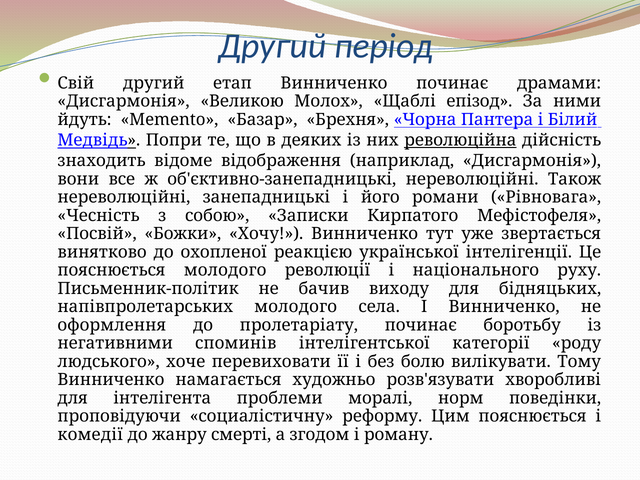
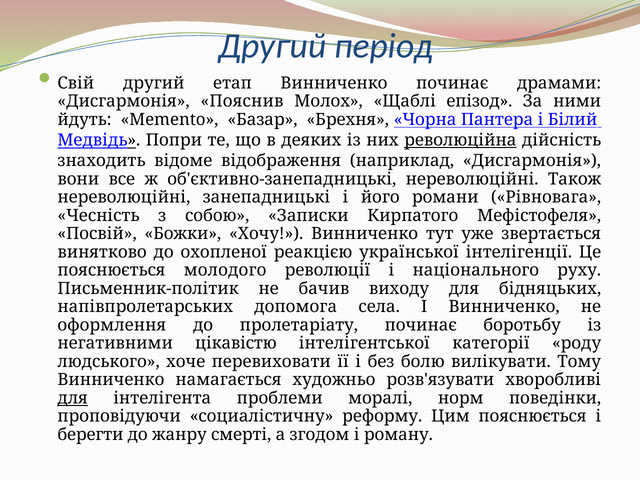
Великою: Великою -> Пояснив (242, 101)
напівпролетарських молодого: молодого -> допомога (296, 307)
споминів: споминів -> цікавістю (236, 343)
для underline: none -> present (73, 398)
комедії: комедії -> берегти (90, 434)
